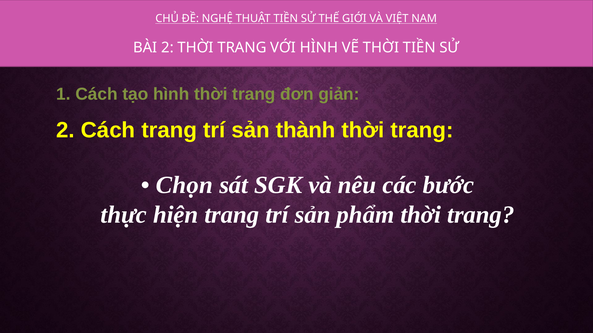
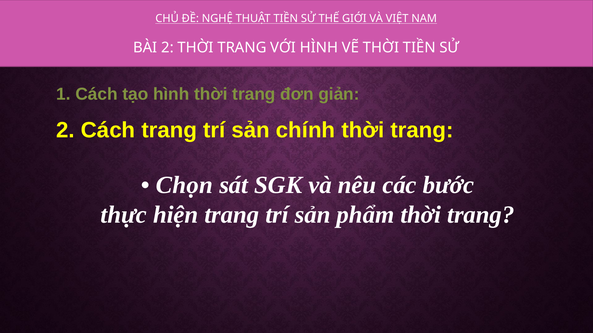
thành: thành -> chính (306, 130)
